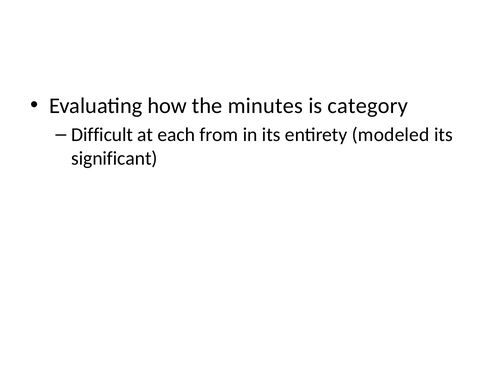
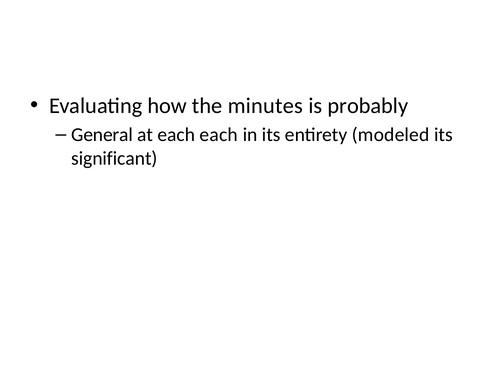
category: category -> probably (368, 106)
Difficult: Difficult -> General (102, 135)
each from: from -> each (219, 135)
